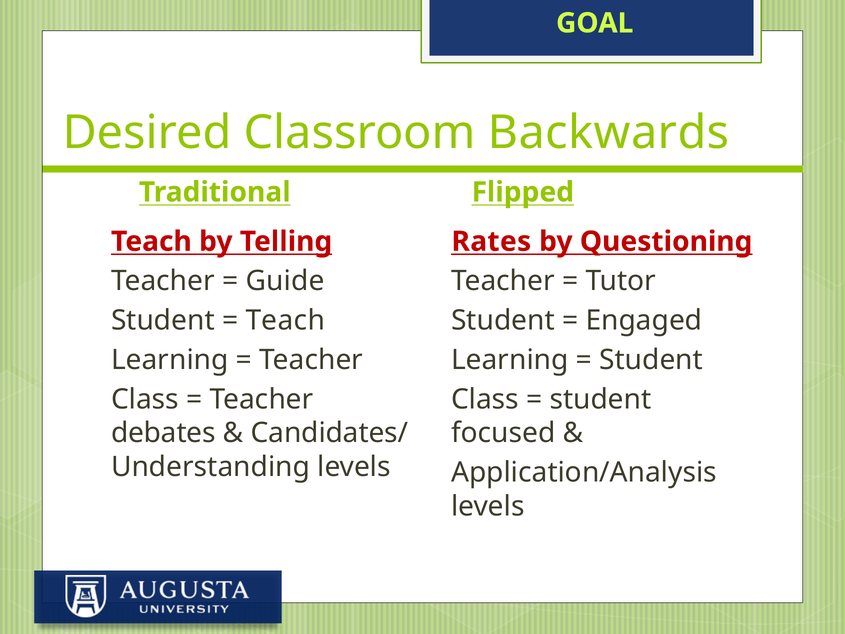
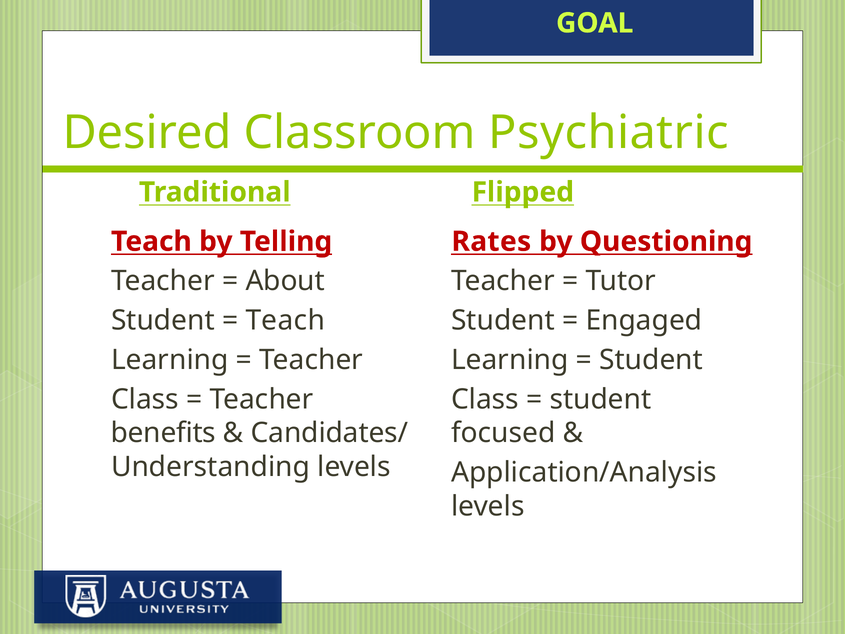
Backwards: Backwards -> Psychiatric (609, 133)
Guide: Guide -> About (285, 281)
debates: debates -> benefits (163, 433)
